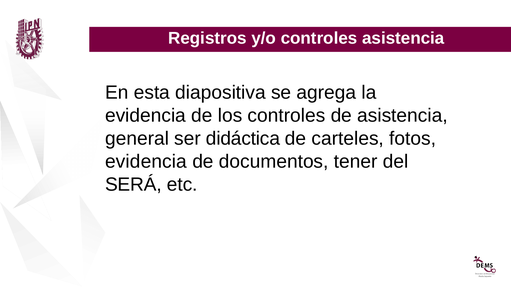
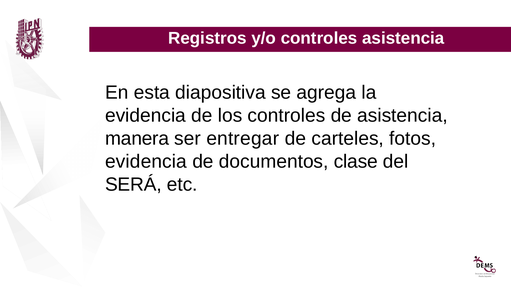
general: general -> manera (137, 139)
didáctica: didáctica -> entregar (243, 139)
tener: tener -> clase (356, 162)
